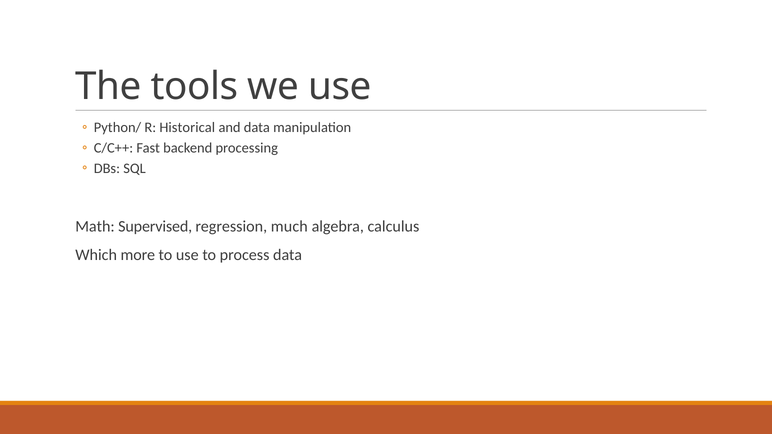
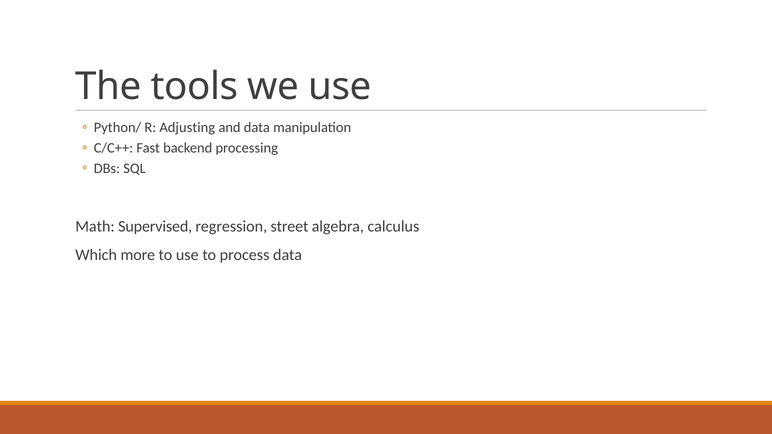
Historical: Historical -> Adjusting (187, 128)
much: much -> street (289, 226)
